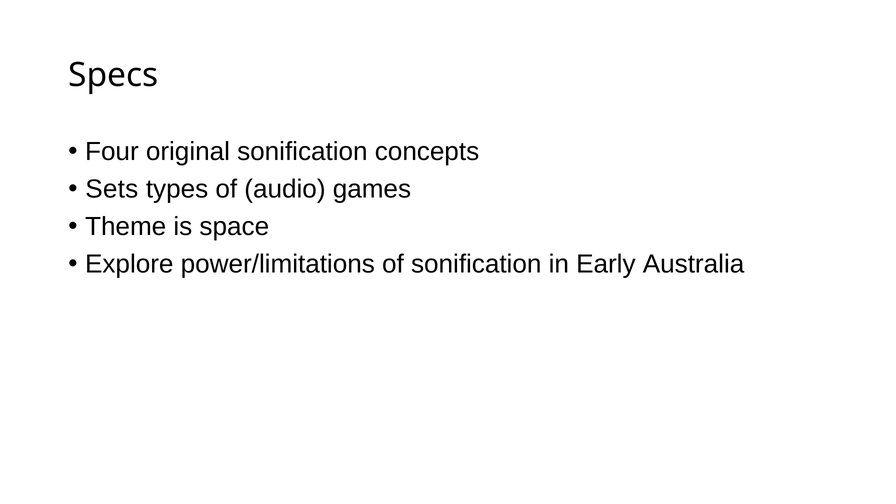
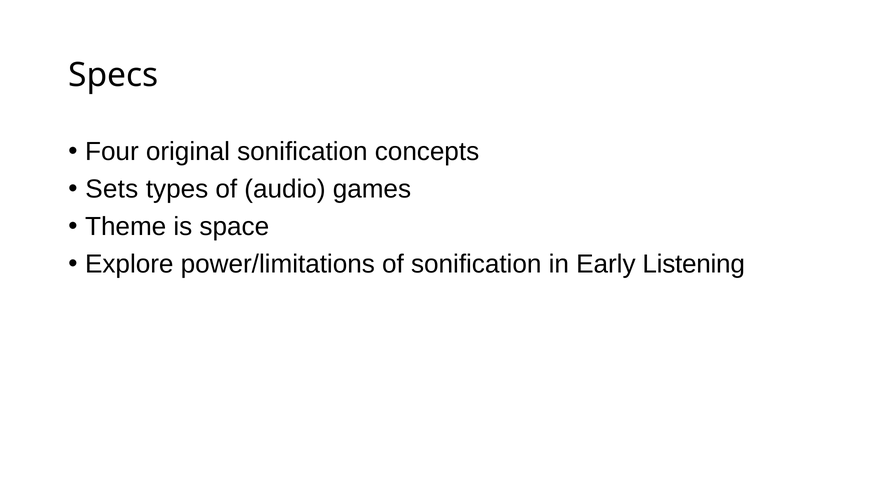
Australia: Australia -> Listening (694, 264)
